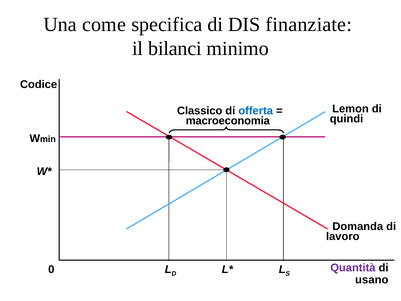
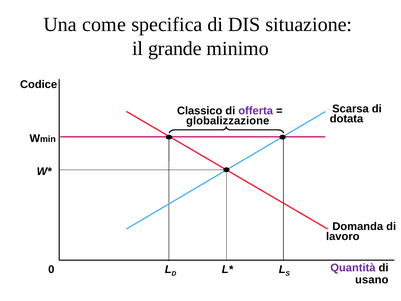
finanziate: finanziate -> situazione (309, 24)
bilanci: bilanci -> grande (175, 49)
Lemon: Lemon -> Scarsa (351, 109)
offerta colour: blue -> purple (256, 111)
quindi: quindi -> dotata (347, 119)
macroeconomia: macroeconomia -> globalizzazione (228, 121)
